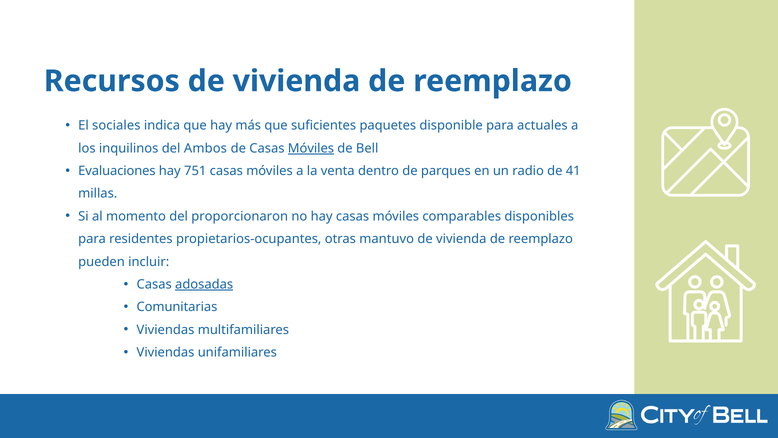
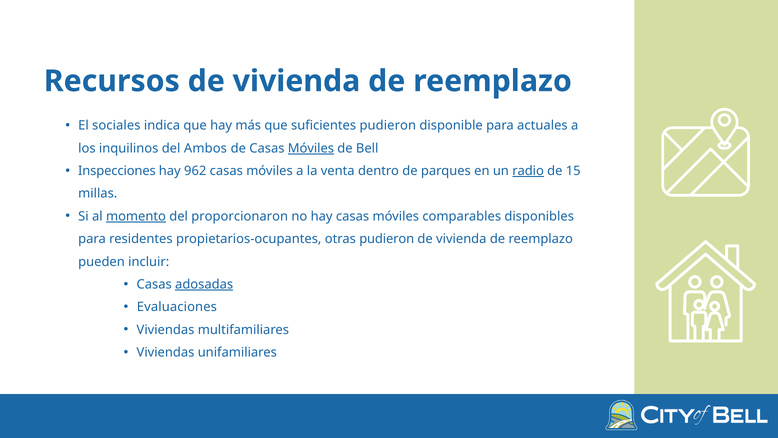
suficientes paquetes: paquetes -> pudieron (388, 125)
Evaluaciones: Evaluaciones -> Inspecciones (117, 171)
751: 751 -> 962 (195, 171)
radio underline: none -> present (528, 171)
41: 41 -> 15 (573, 171)
momento underline: none -> present (136, 216)
otras mantuvo: mantuvo -> pudieron (387, 239)
Comunitarias: Comunitarias -> Evaluaciones (177, 307)
